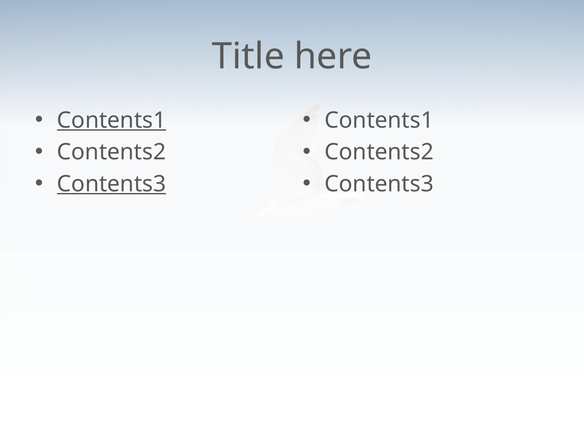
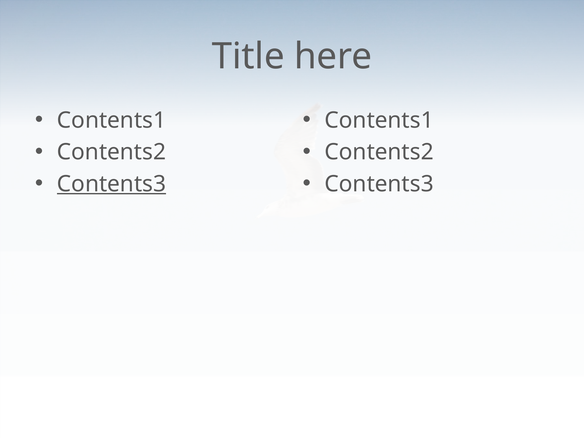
Contents1 underline: present -> none (111, 120)
